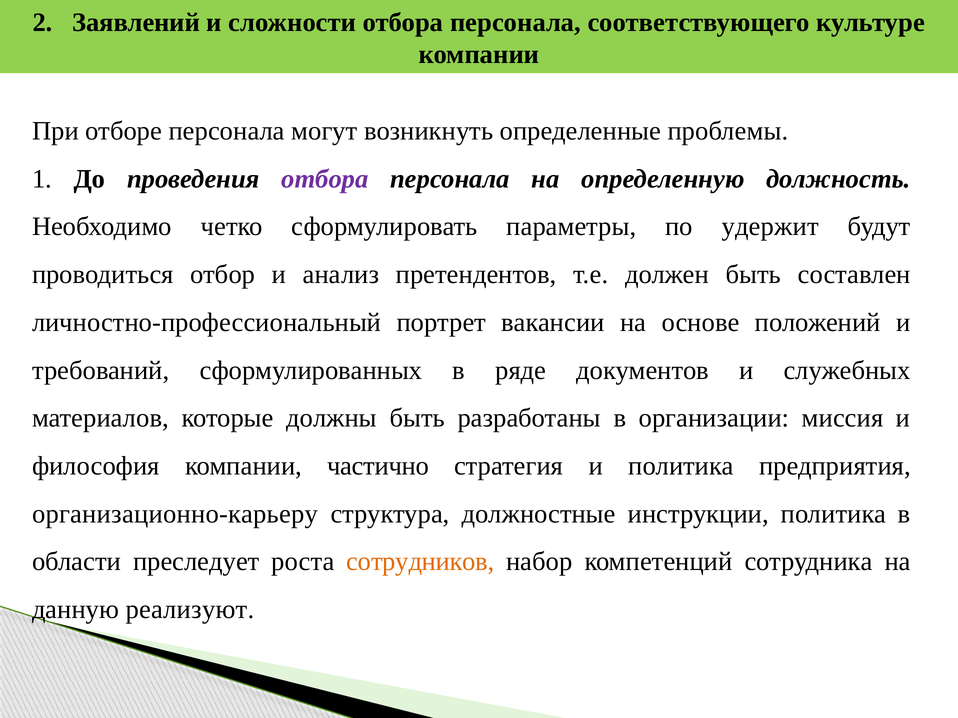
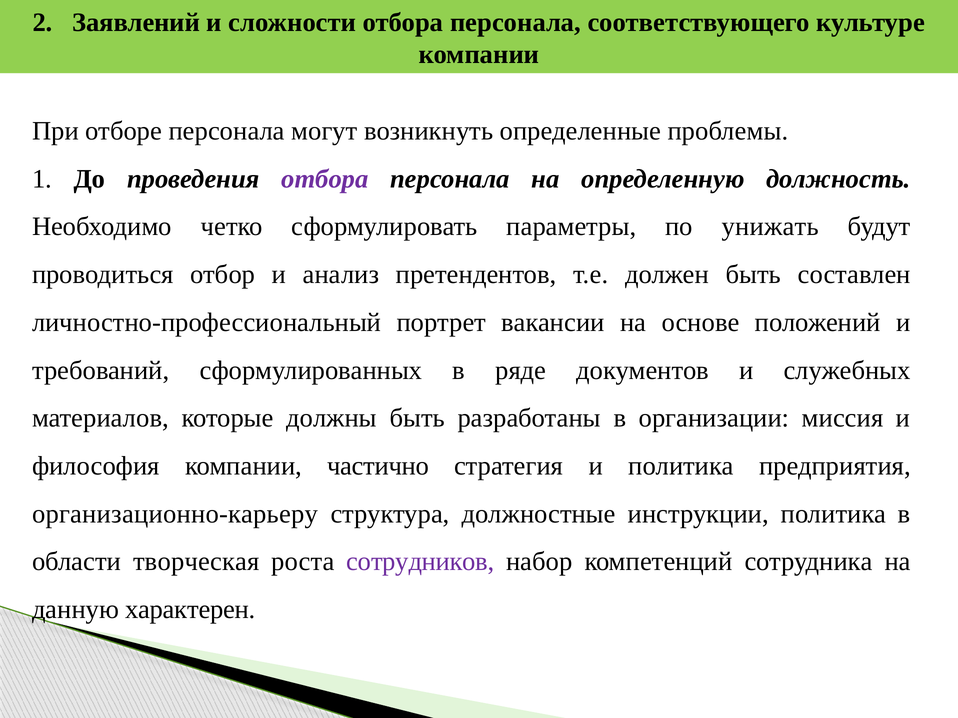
удержит: удержит -> унижать (770, 227)
преследует: преследует -> творческая (196, 562)
сотрудников colour: orange -> purple (420, 562)
реализуют: реализуют -> характерен (190, 610)
